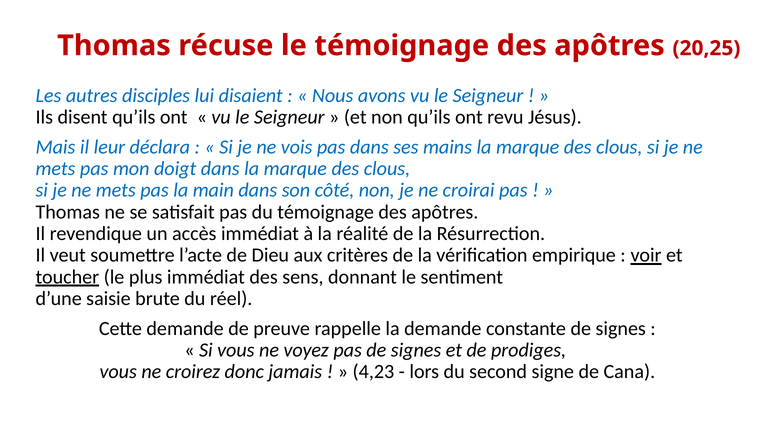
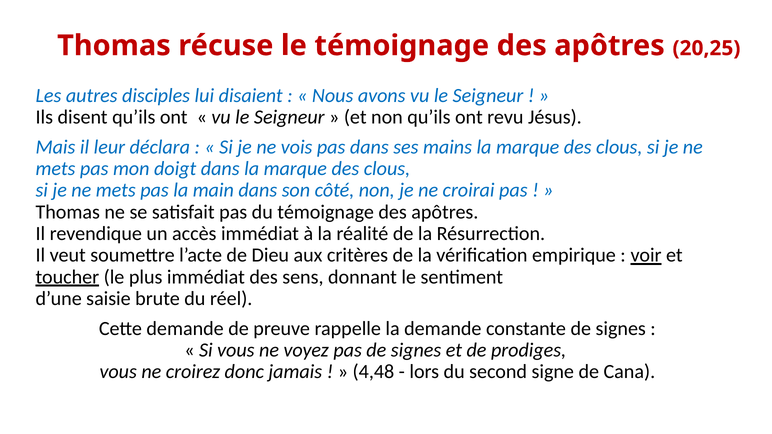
4,23: 4,23 -> 4,48 (373, 372)
